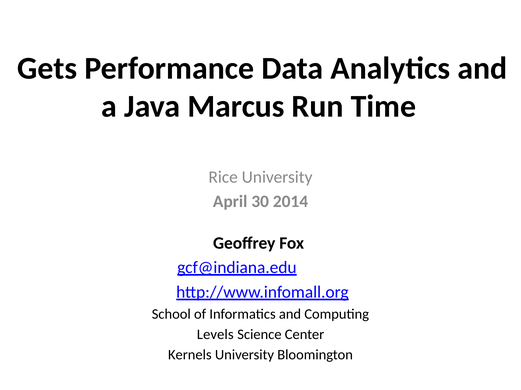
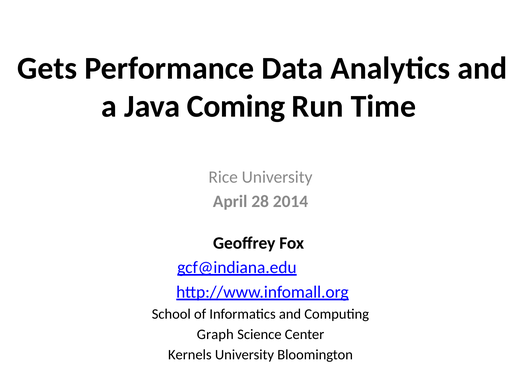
Marcus: Marcus -> Coming (236, 107)
30: 30 -> 28 (260, 202)
Levels: Levels -> Graph (215, 335)
